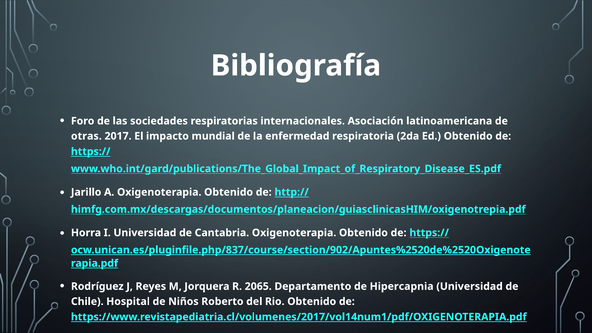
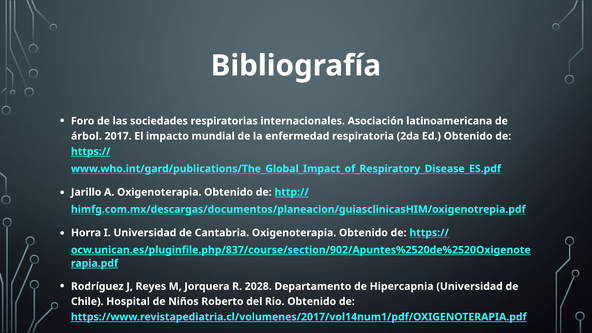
otras: otras -> árbol (86, 136)
2065: 2065 -> 2028 (258, 286)
